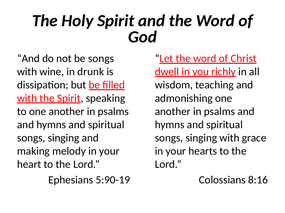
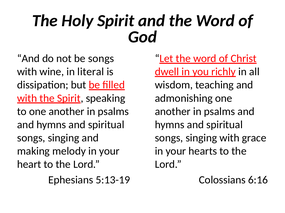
drunk: drunk -> literal (91, 72)
5:90-19: 5:90-19 -> 5:13-19 (113, 180)
8:16: 8:16 -> 6:16 (258, 180)
